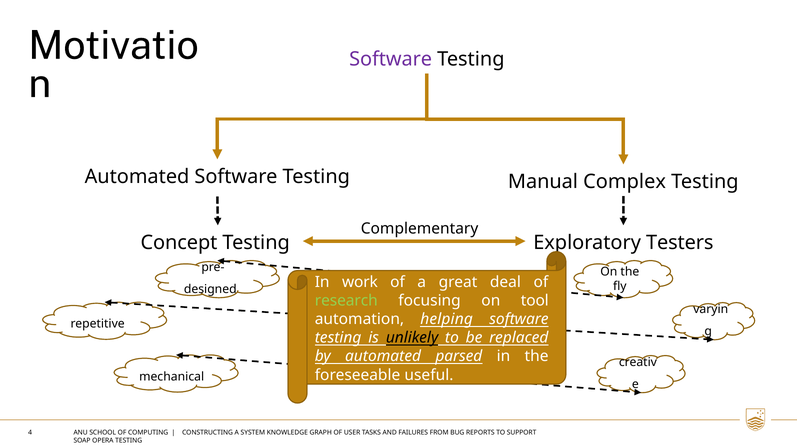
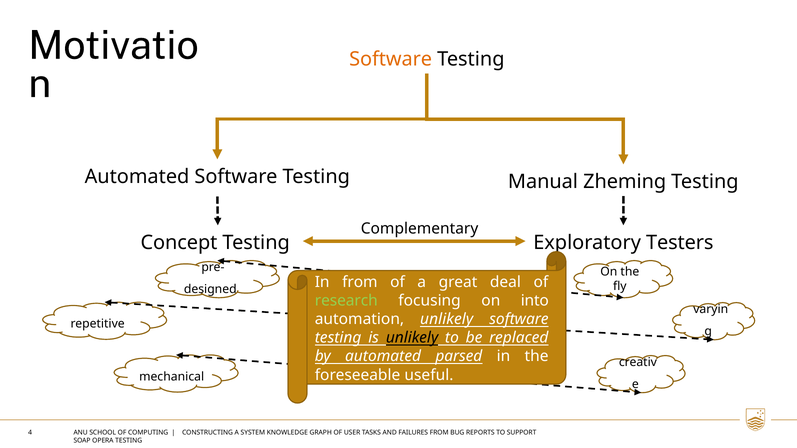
Software colour: purple -> orange (391, 59)
Complex: Complex -> Zheming (625, 182)
In work: work -> from (360, 282)
tool: tool -> into (535, 301)
automation helping: helping -> unlikely (447, 319)
